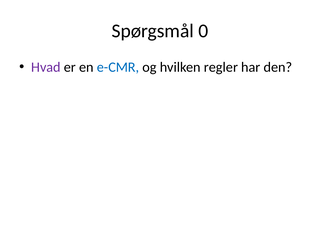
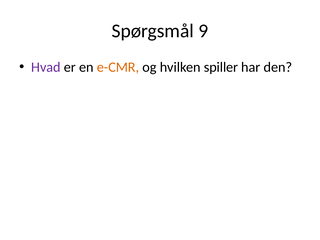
0: 0 -> 9 (203, 31)
e-CMR colour: blue -> orange (118, 67)
regler: regler -> spiller (221, 67)
